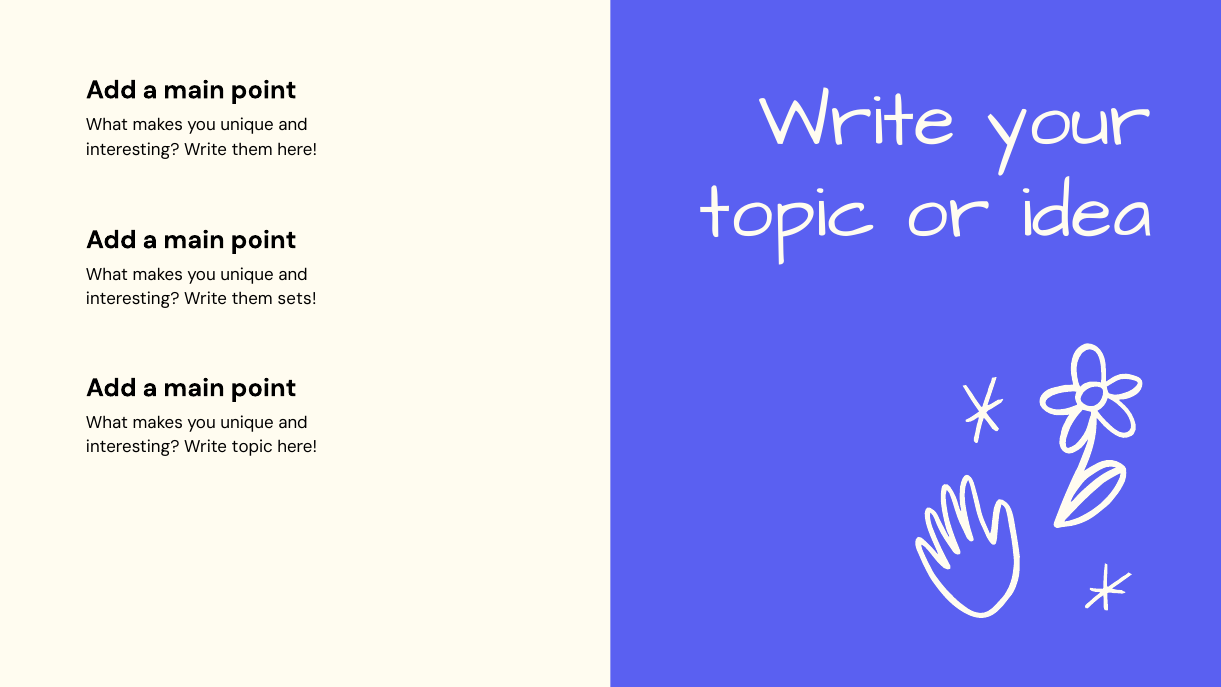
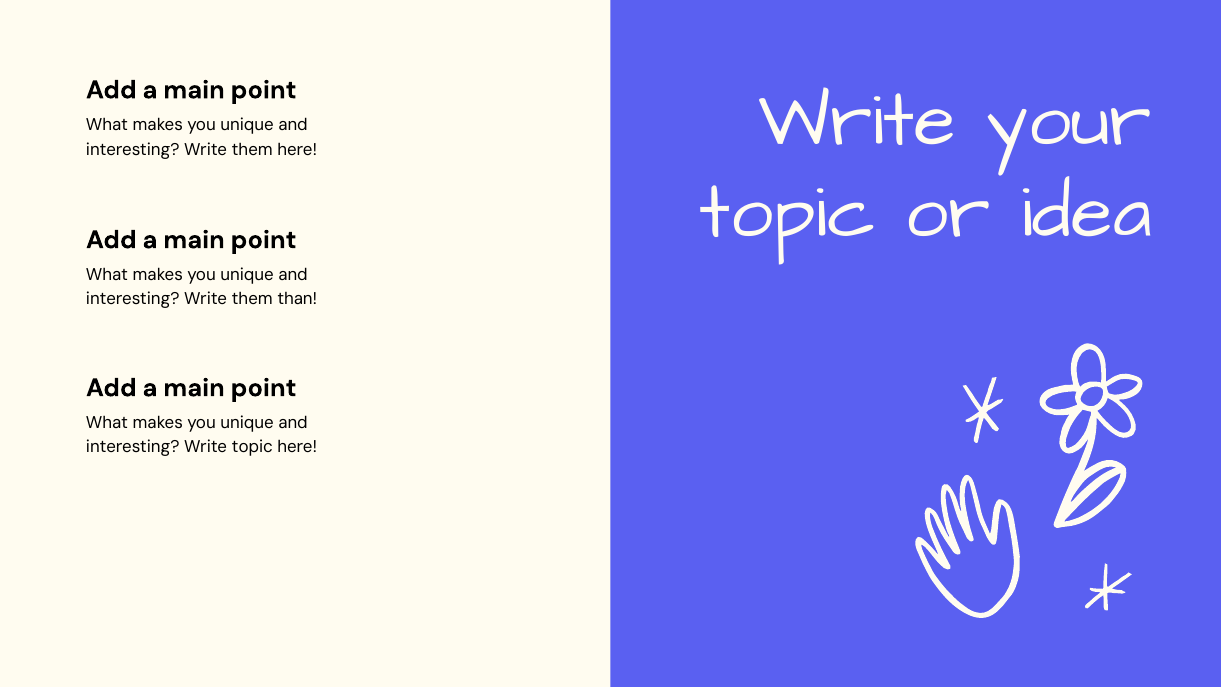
sets: sets -> than (297, 299)
